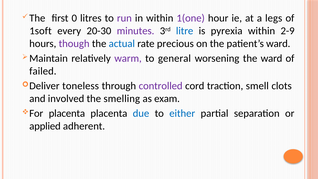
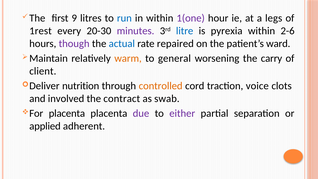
0: 0 -> 9 (74, 18)
run colour: purple -> blue (124, 18)
1soft: 1soft -> 1rest (41, 31)
2-9: 2-9 -> 2-6 (288, 31)
precious: precious -> repaired (175, 44)
warm colour: purple -> orange (128, 58)
the ward: ward -> carry (271, 58)
failed: failed -> client (43, 71)
toneless: toneless -> nutrition (81, 86)
controlled colour: purple -> orange (161, 86)
smell: smell -> voice (257, 86)
smelling: smelling -> contract (122, 99)
exam: exam -> swab (167, 99)
due colour: blue -> purple (141, 113)
either colour: blue -> purple (182, 113)
